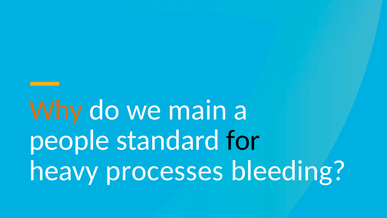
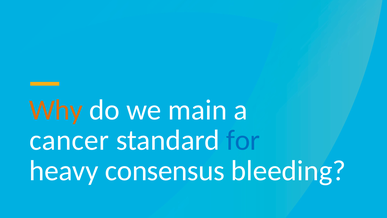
people: people -> cancer (69, 140)
for colour: black -> blue (243, 140)
processes: processes -> consensus (165, 170)
